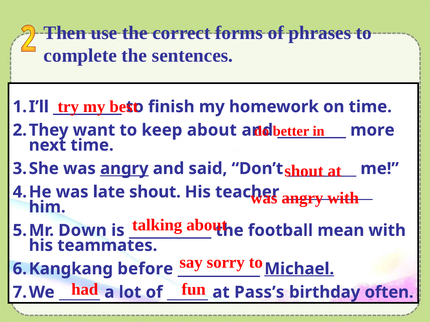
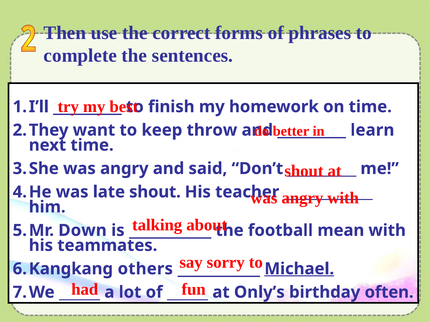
keep about: about -> throw (212, 130)
more: more -> learn (372, 130)
angry underline: present -> none (124, 169)
before: before -> others (145, 269)
Pass’s: Pass’s -> Only’s (259, 293)
